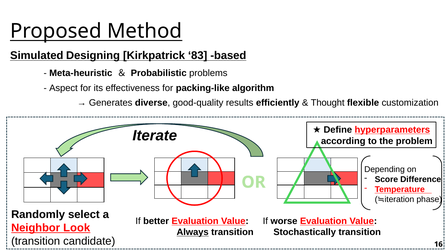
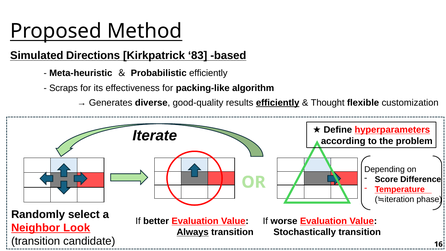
Designing: Designing -> Directions (93, 56)
Probabilistic problems: problems -> efficiently (208, 73)
Aspect: Aspect -> Scraps (64, 88)
efficiently underline: none -> present (278, 103)
